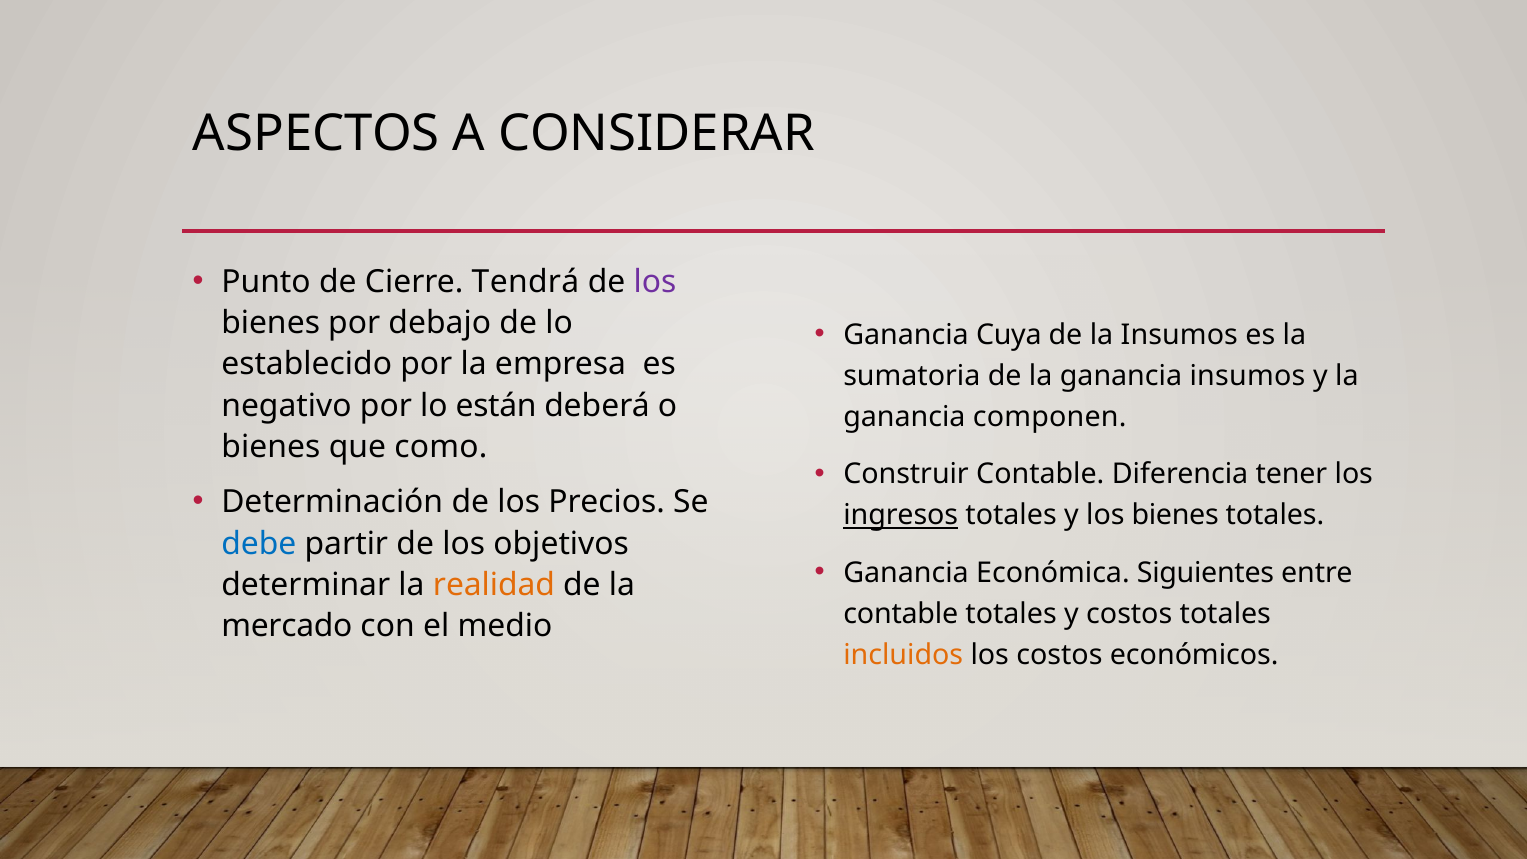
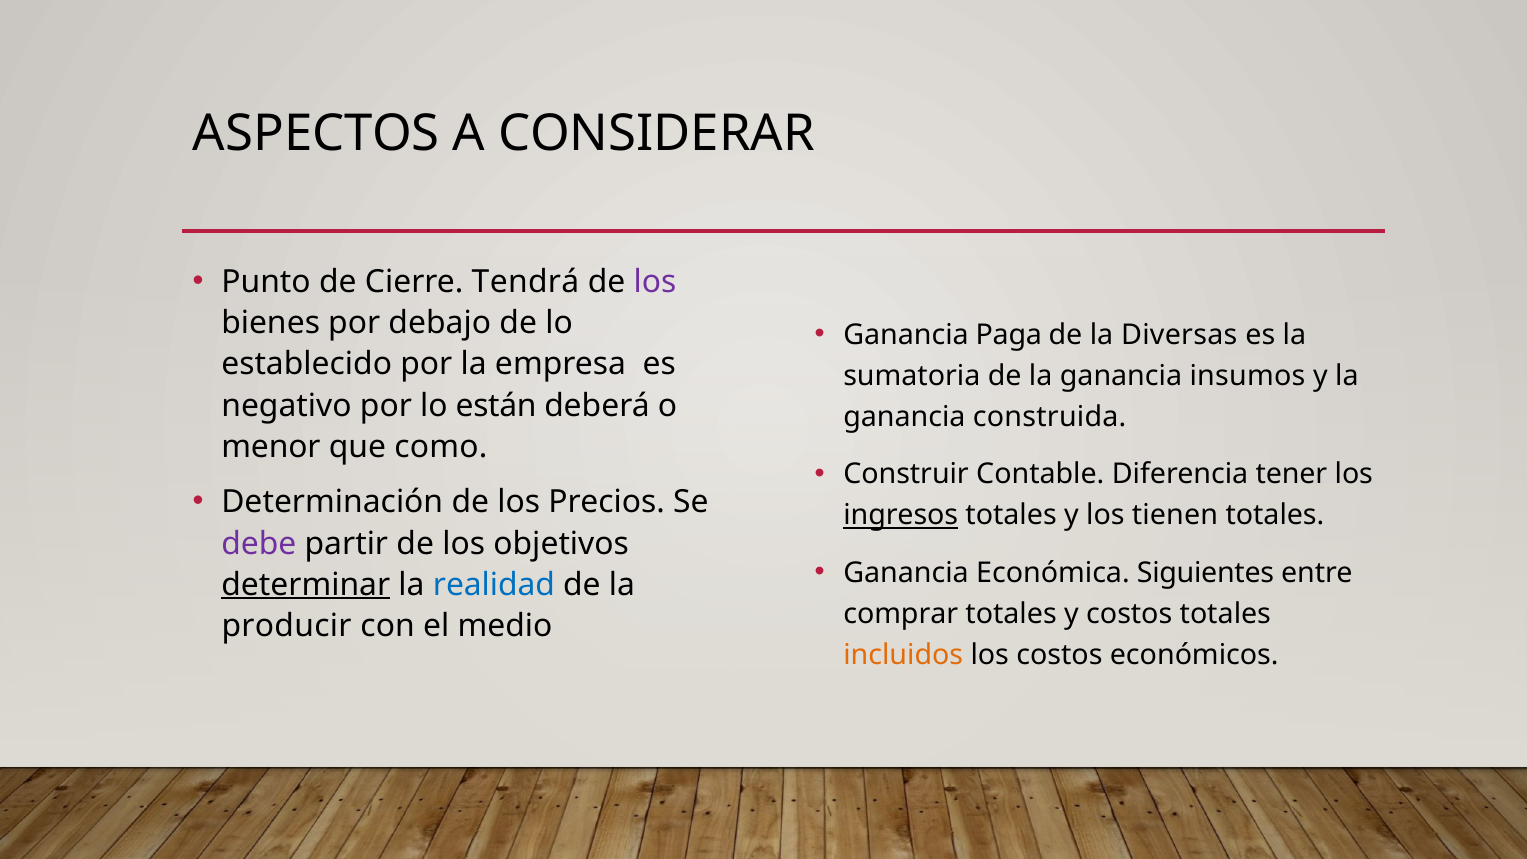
Cuya: Cuya -> Paga (1009, 335)
la Insumos: Insumos -> Diversas (1179, 335)
componen: componen -> construida (1050, 417)
bienes: bienes -> menor (271, 447)
y los bienes: bienes -> tienen (1175, 515)
debe colour: blue -> purple (259, 543)
determinar underline: none -> present (306, 585)
realidad colour: orange -> blue (494, 585)
contable: contable -> comprar (901, 614)
mercado: mercado -> producir (287, 626)
